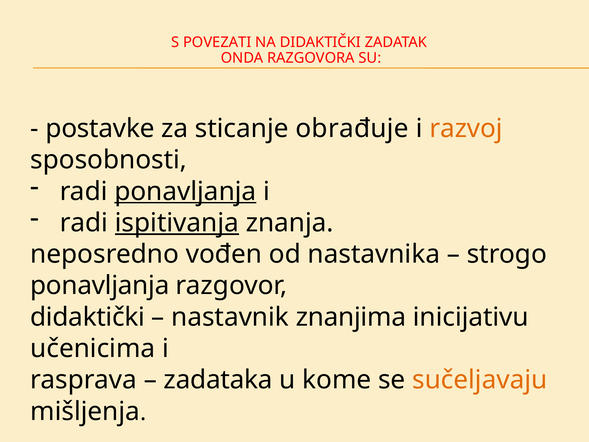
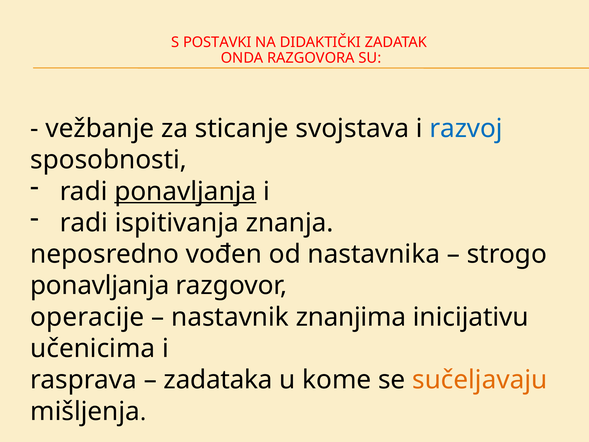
POVEZATI: POVEZATI -> POSTAVKI (217, 42)
postavke: postavke -> vežbanje (100, 128)
obrađuje: obrađuje -> svojstava (352, 128)
razvoj colour: orange -> blue (466, 128)
ispitivanja underline: present -> none (177, 223)
didaktički: didaktički -> operacije (87, 317)
